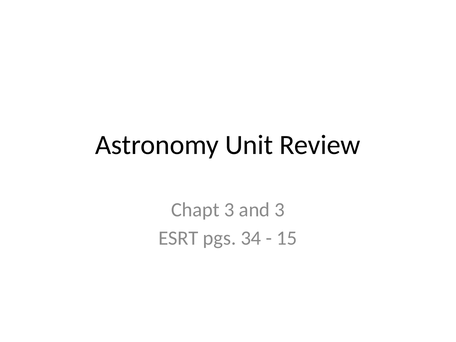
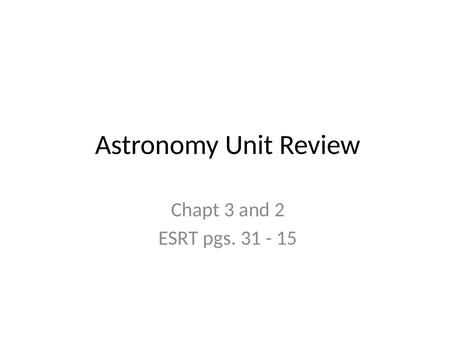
and 3: 3 -> 2 (280, 210)
34: 34 -> 31 (251, 238)
